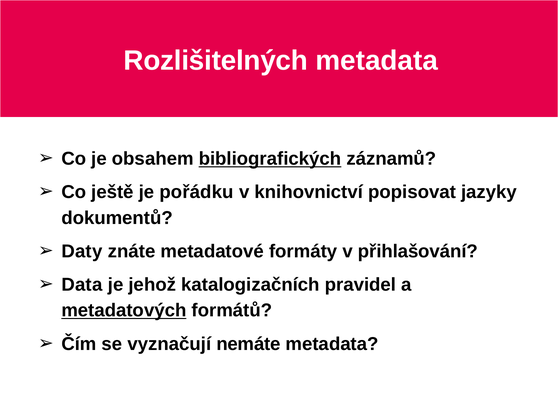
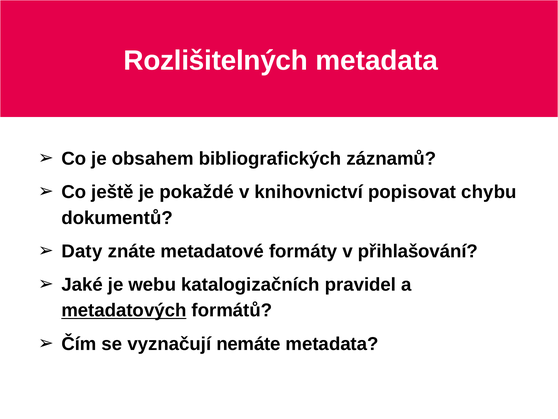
bibliografických underline: present -> none (270, 159)
pořádku: pořádku -> pokaždé (197, 192)
jazyky: jazyky -> chybu (489, 192)
Data: Data -> Jaké (82, 284)
jehož: jehož -> webu (152, 284)
